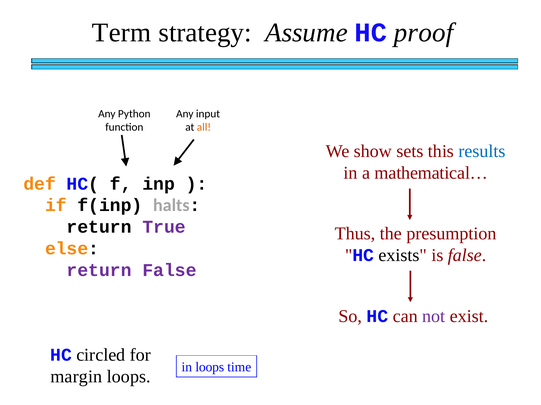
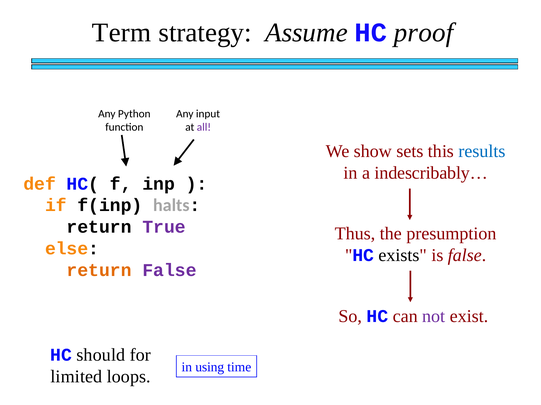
all colour: orange -> purple (204, 127)
mathematical…: mathematical… -> indescribably… (431, 173)
return colour: purple -> orange (99, 271)
circled: circled -> should (101, 356)
in loops: loops -> using (210, 368)
margin: margin -> limited (76, 377)
